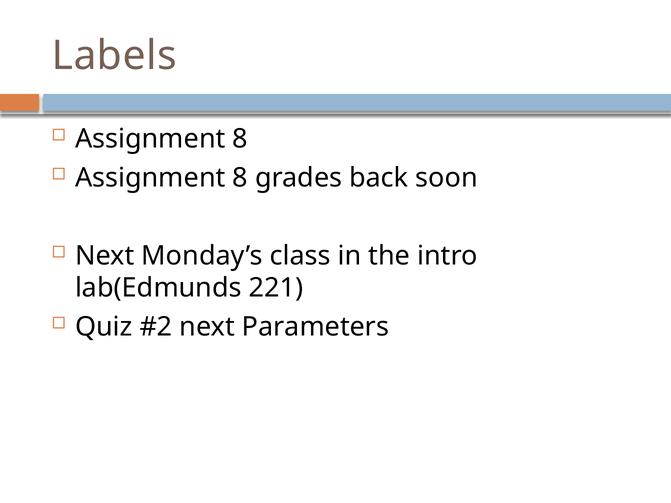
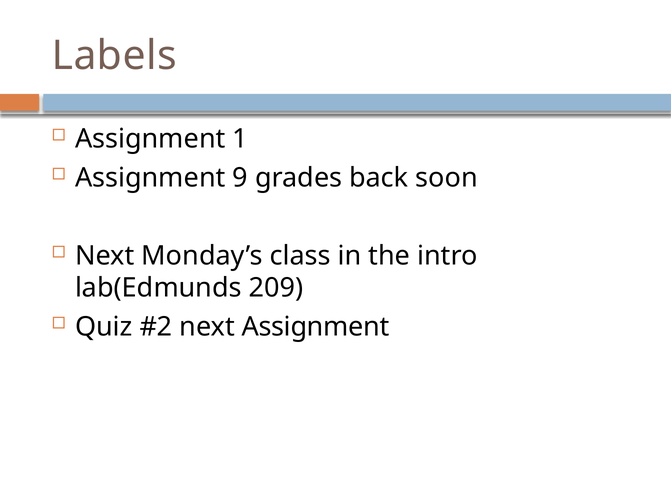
8: 8 -> 1 (240, 139)
8: 8 -> 9 (240, 178)
221: 221 -> 209 (276, 288)
next Parameters: Parameters -> Assignment (316, 327)
